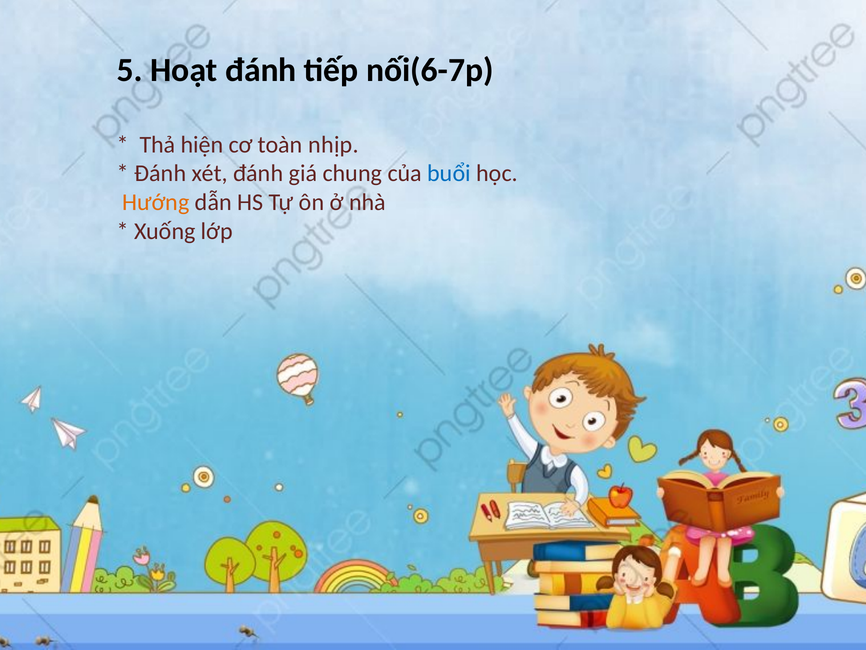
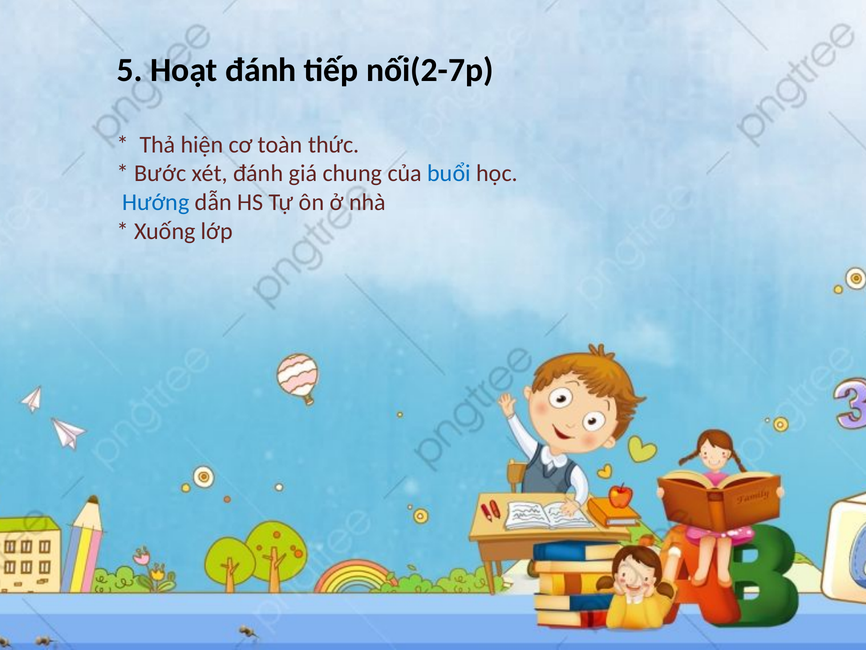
nối(6-7p: nối(6-7p -> nối(2-7p (430, 70)
nhịp: nhịp -> thức (334, 145)
Đánh: Đánh -> Bước (160, 173)
Hướng colour: orange -> blue (156, 202)
